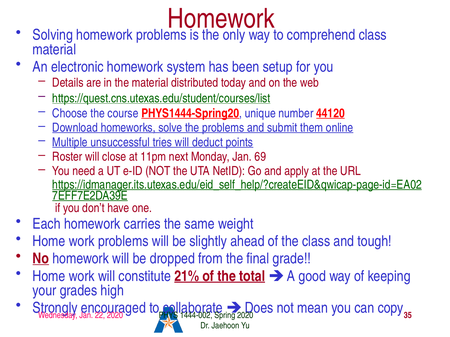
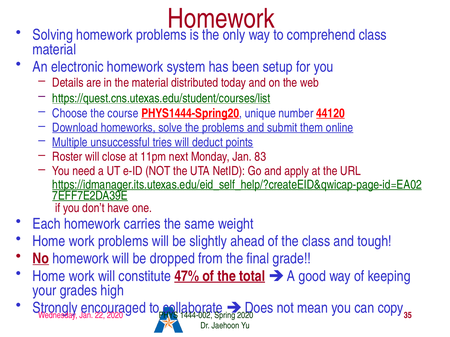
69: 69 -> 83 (260, 157)
21%: 21% -> 47% (187, 276)
